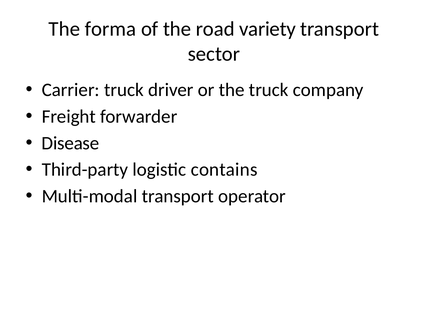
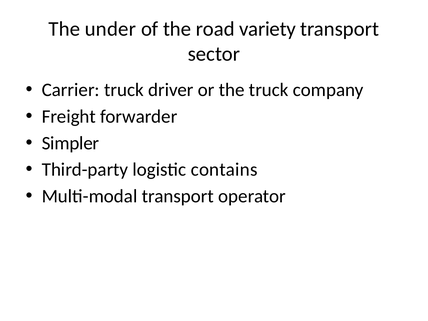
forma: forma -> under (110, 29)
Disease: Disease -> Simpler (70, 143)
